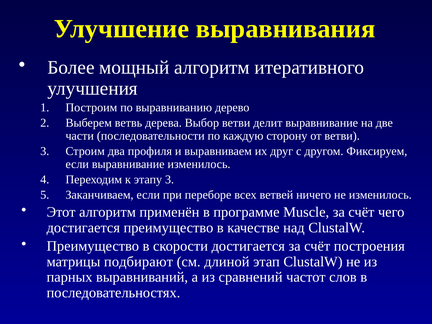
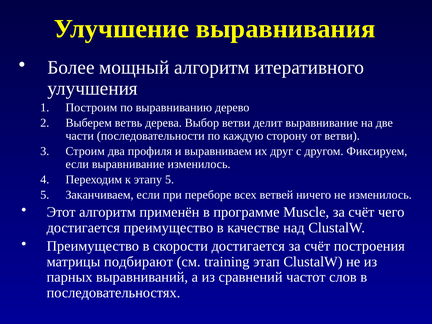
этапу 3: 3 -> 5 (170, 180)
длиной: длиной -> training (227, 262)
